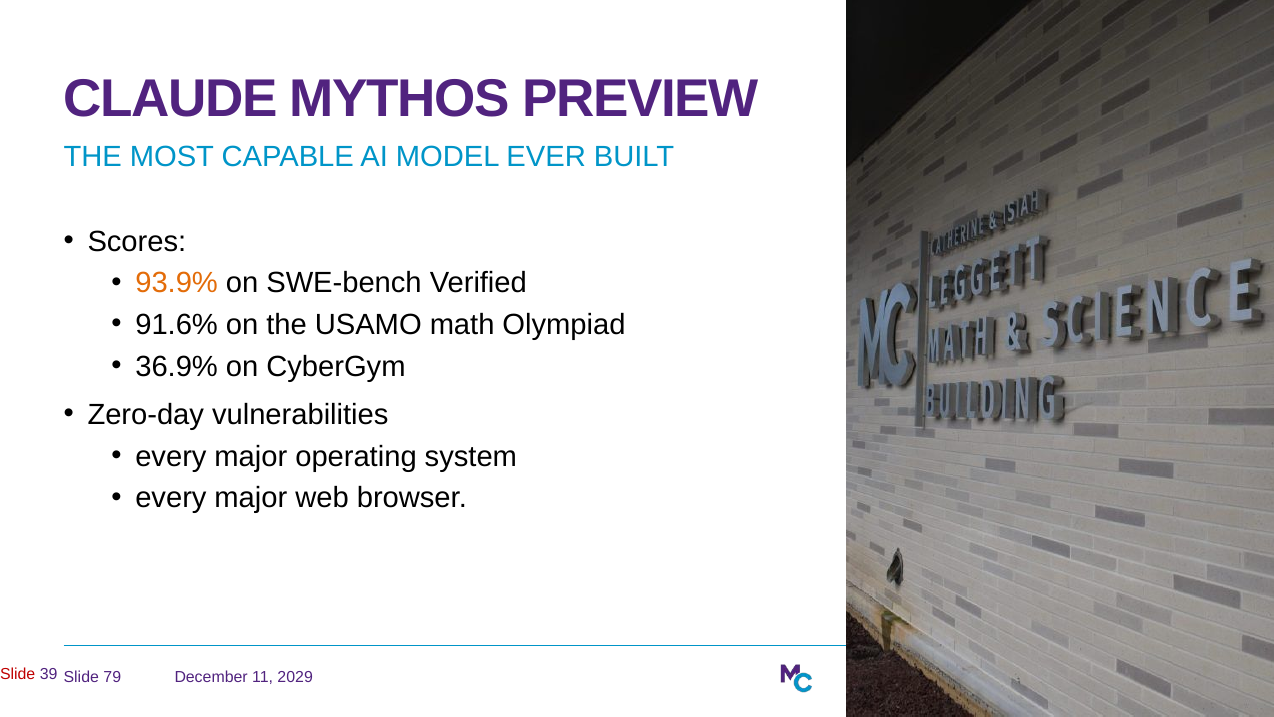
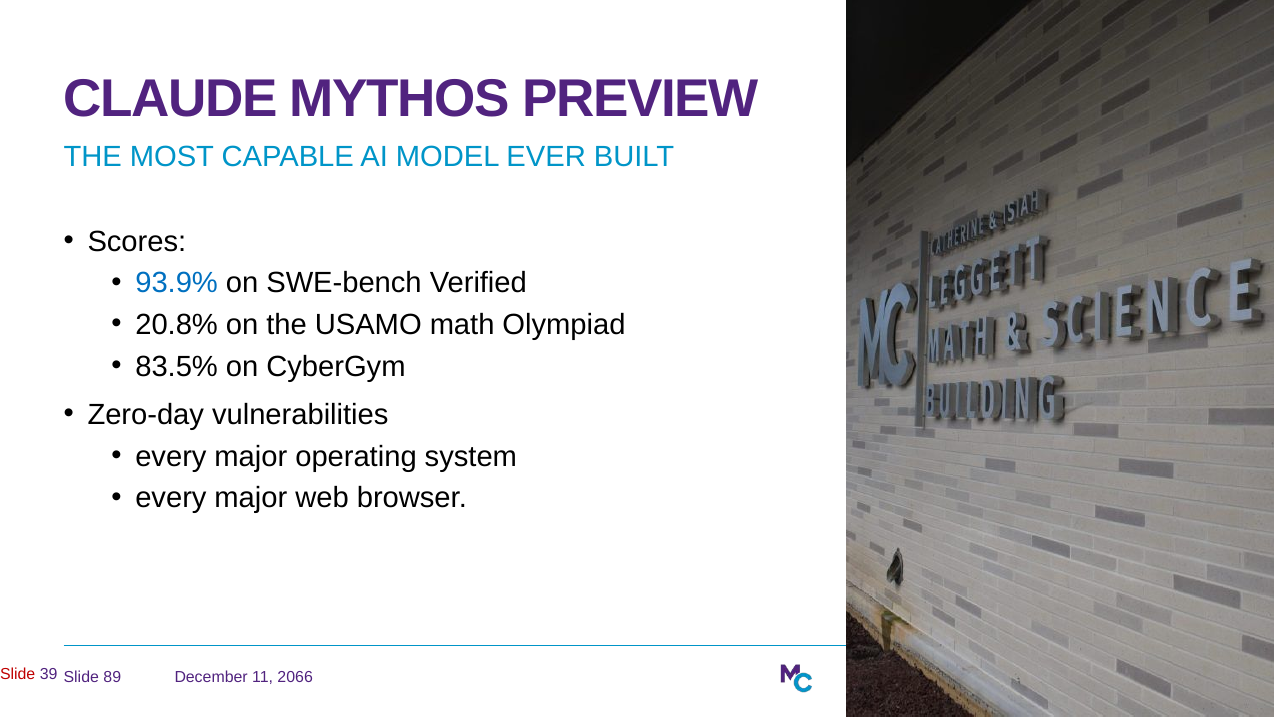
93.9% colour: orange -> blue (177, 283)
91.6%: 91.6% -> 20.8% (177, 325)
36.9%: 36.9% -> 83.5% (177, 366)
79: 79 -> 89 (112, 677)
2029: 2029 -> 2066 (295, 677)
